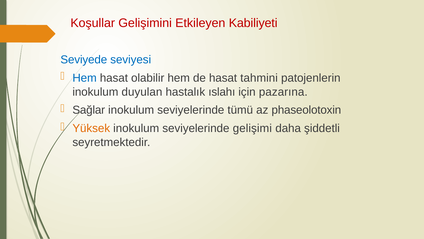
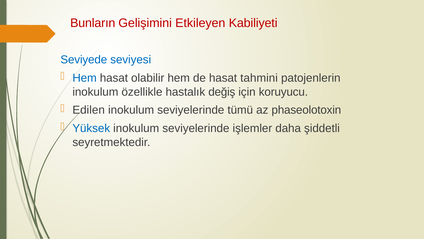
Koşullar: Koşullar -> Bunların (93, 23)
duyulan: duyulan -> özellikle (142, 92)
ıslahı: ıslahı -> değiş (222, 92)
pazarına: pazarına -> koruyucu (283, 92)
Sağlar: Sağlar -> Edilen (89, 110)
Yüksek colour: orange -> blue (91, 128)
gelişimi: gelişimi -> işlemler (252, 128)
